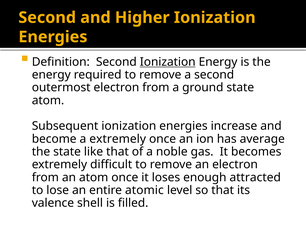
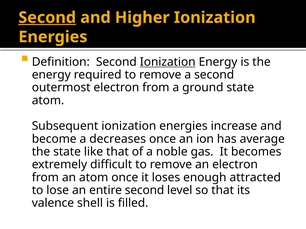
Second underline: none -> present (47, 18)
a extremely: extremely -> decreases (118, 139)
entire atomic: atomic -> second (145, 191)
